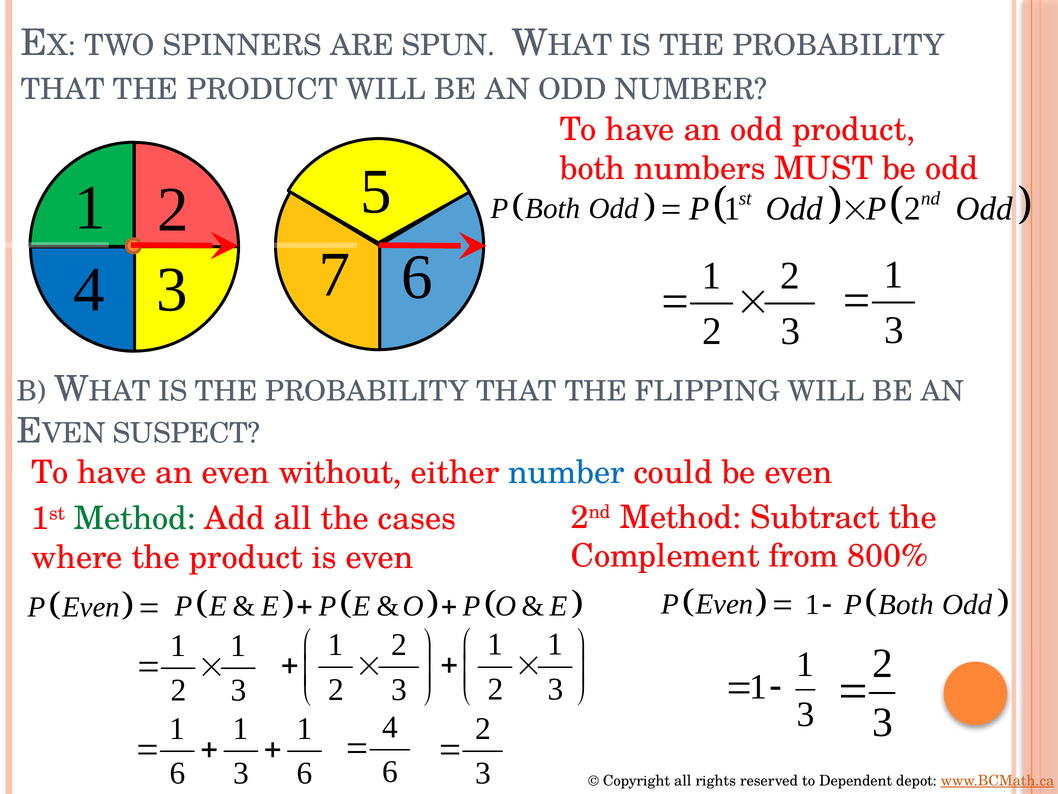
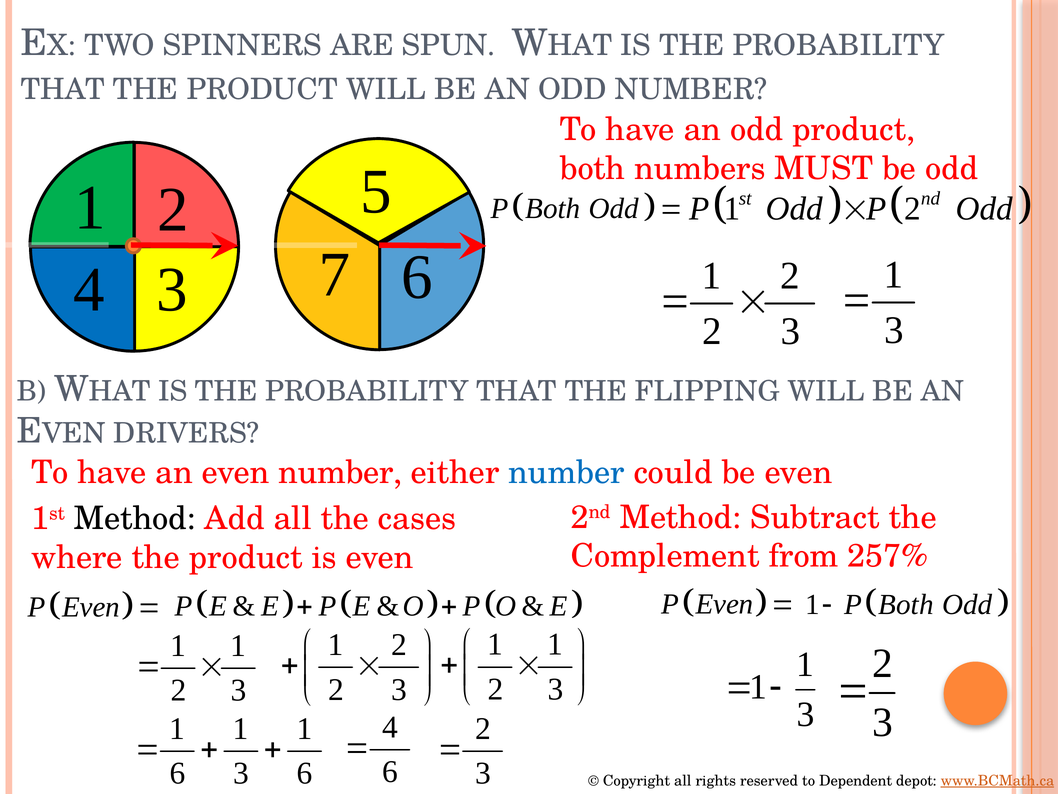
SUSPECT: SUSPECT -> DRIVERS (186, 433)
even without: without -> number (340, 472)
Method colour: green -> black (135, 518)
800%: 800% -> 257% (888, 556)
